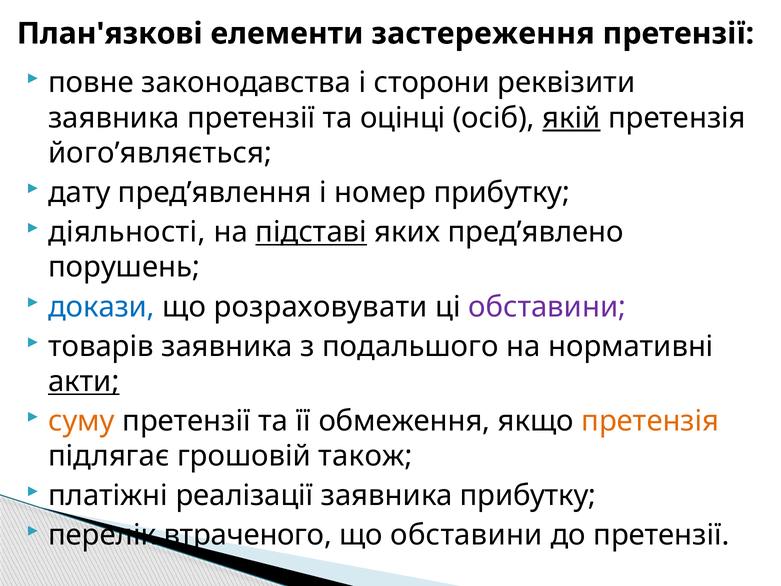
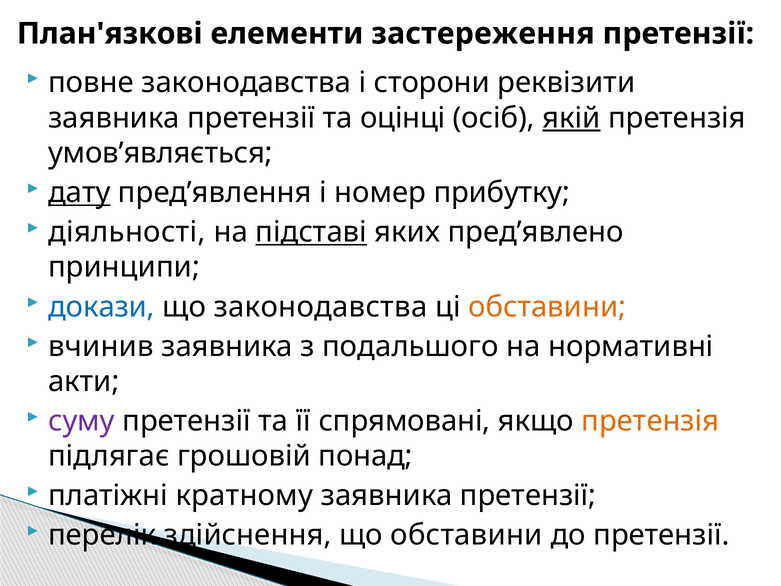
його’являється: його’являється -> умов’являється (160, 153)
дату underline: none -> present (79, 192)
порушень: порушень -> принципи (124, 267)
що розраховувати: розраховувати -> законодавства (320, 307)
обставини colour: purple -> orange (547, 307)
товарів: товарів -> вчинив (101, 346)
акти underline: present -> none (84, 381)
суму colour: orange -> purple (81, 421)
обмеження: обмеження -> спрямовані (404, 421)
також: також -> понад (366, 456)
реалізації: реалізації -> кратному (244, 496)
прибутку: прибутку -> претензії (528, 496)
втраченого: втраченого -> здійснення (248, 535)
